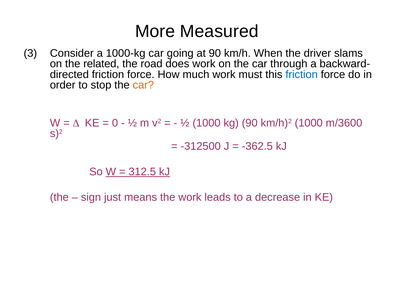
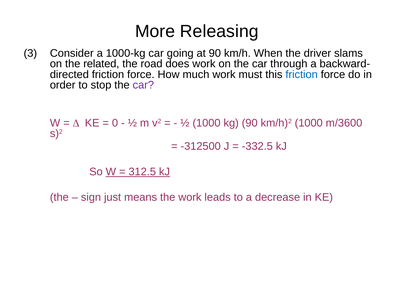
Measured: Measured -> Releasing (219, 31)
car colour: orange -> purple (143, 85)
-362.5: -362.5 -> -332.5 (257, 146)
